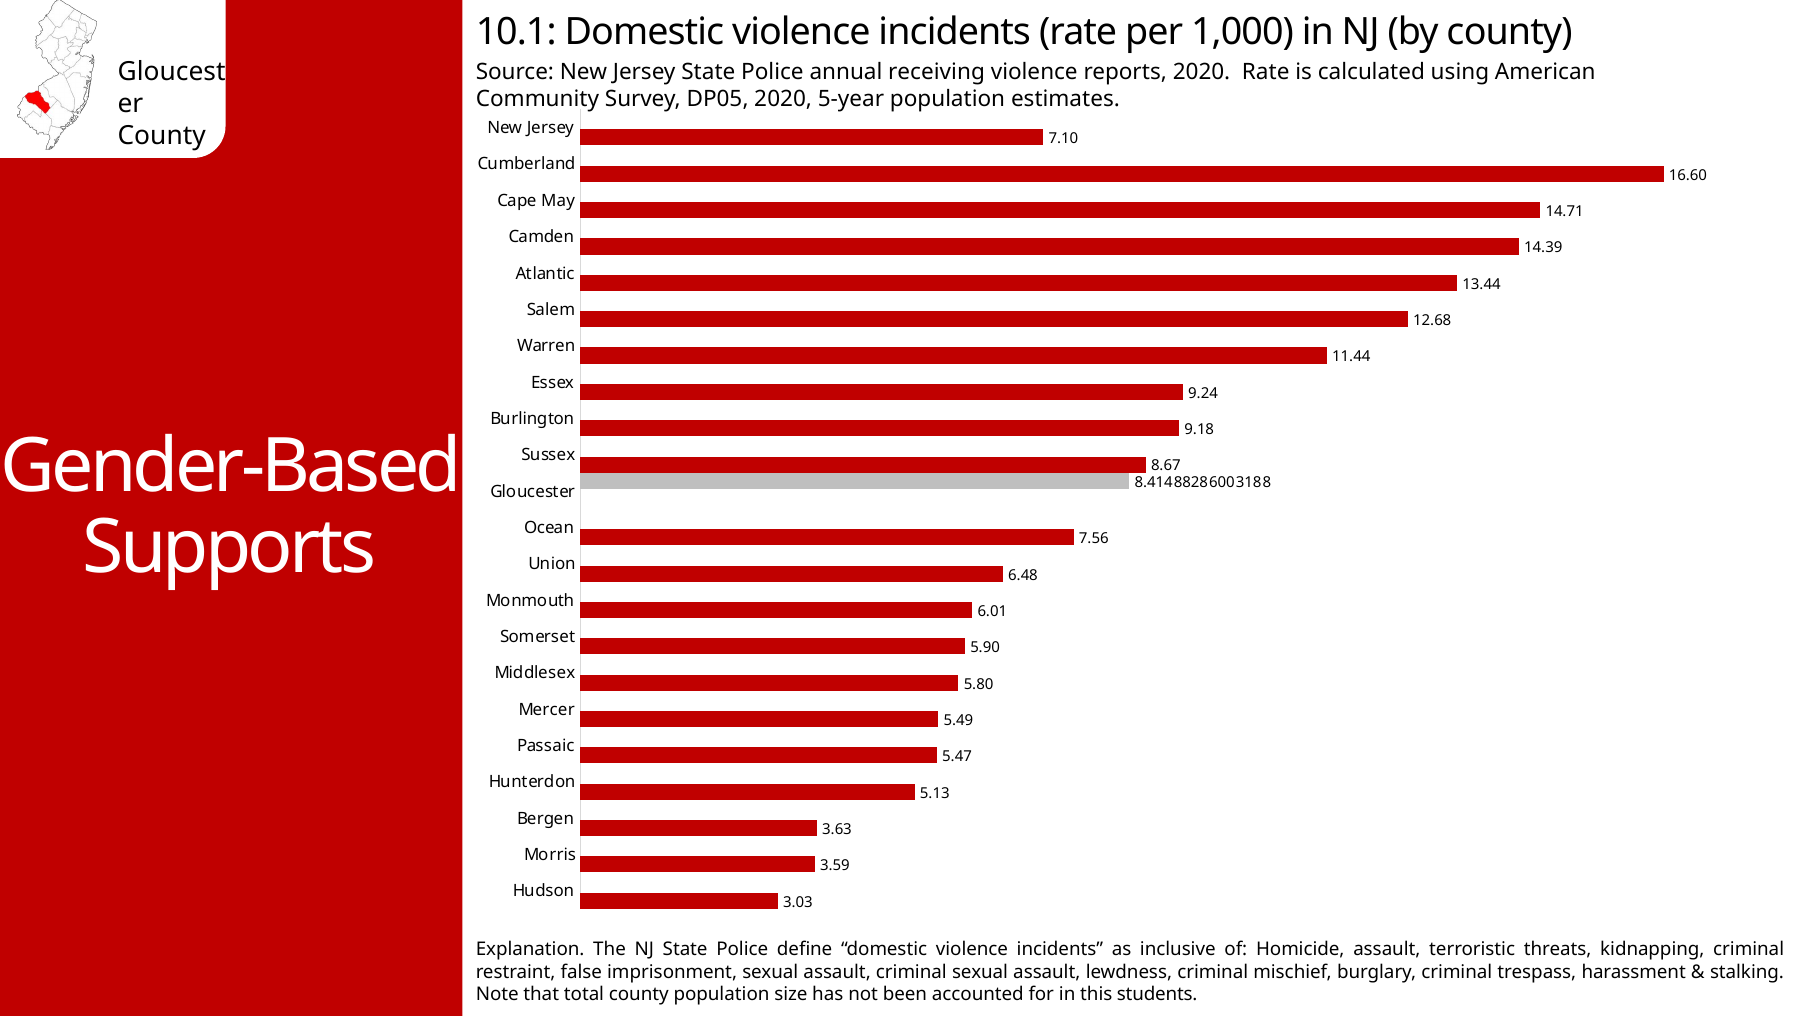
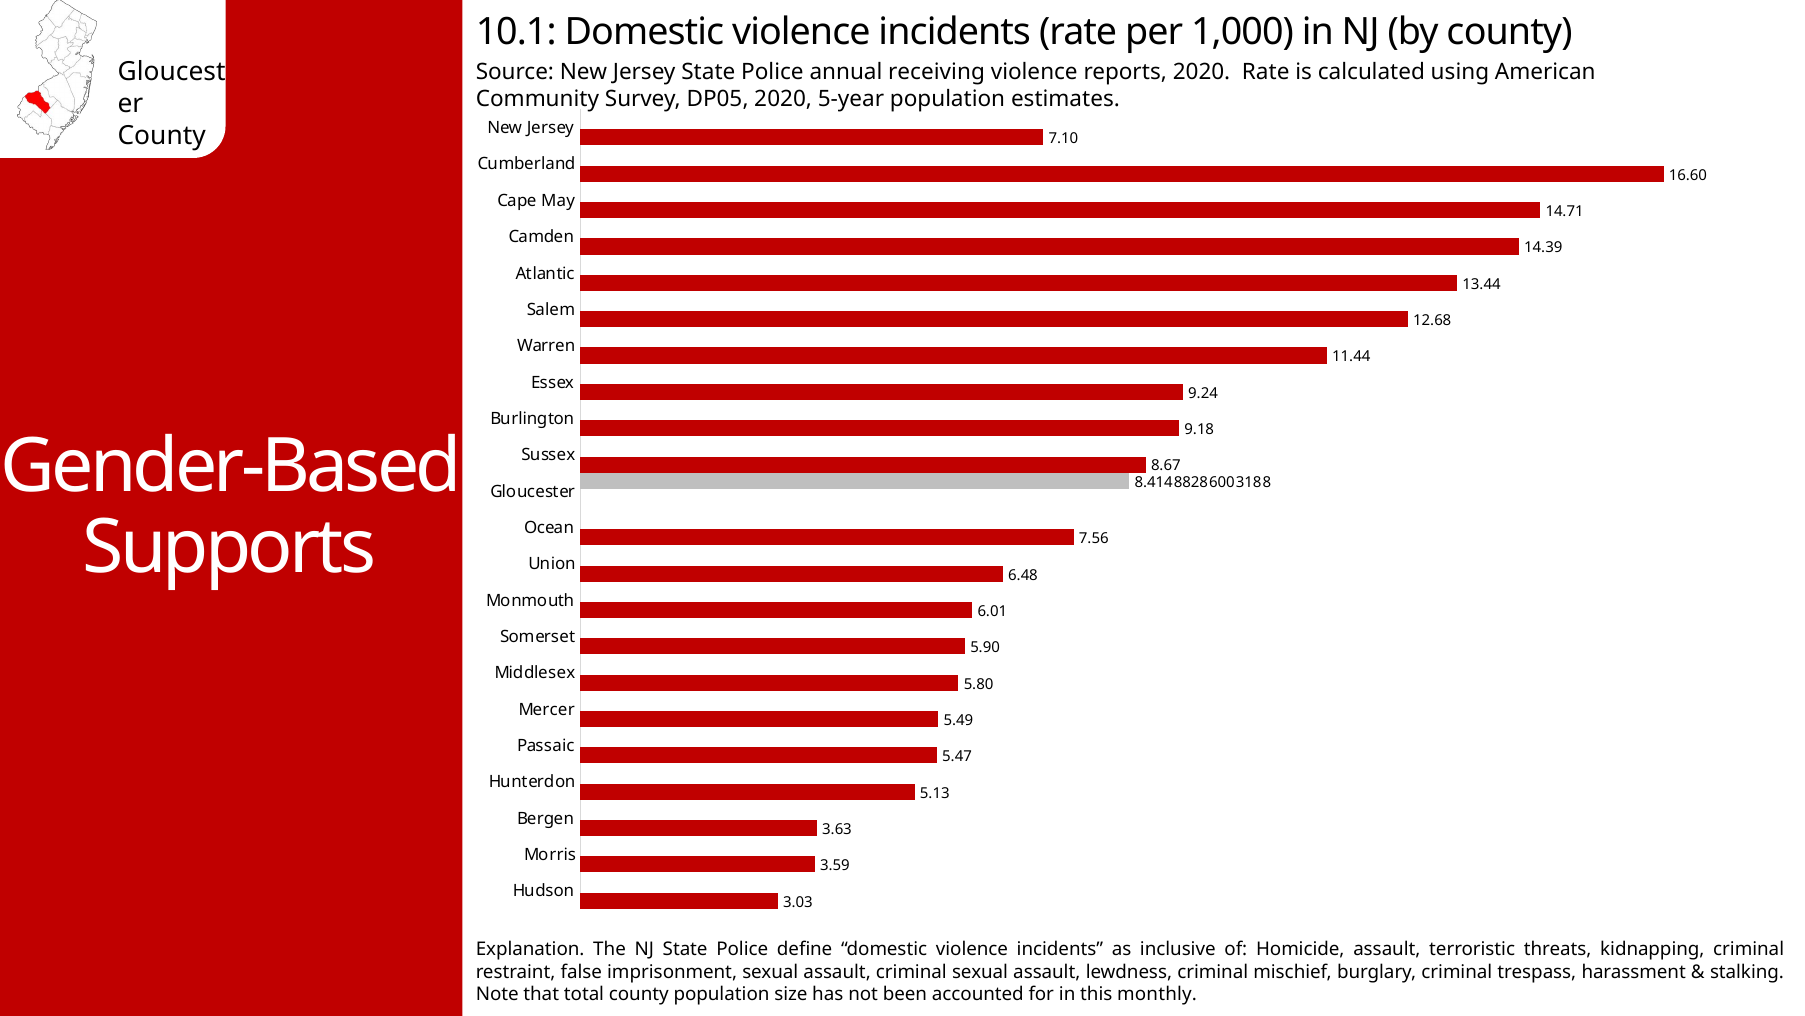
students: students -> monthly (1157, 994)
